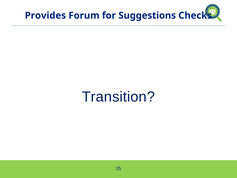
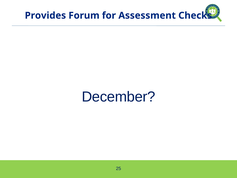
Suggestions: Suggestions -> Assessment (147, 15)
Transition: Transition -> December (119, 97)
